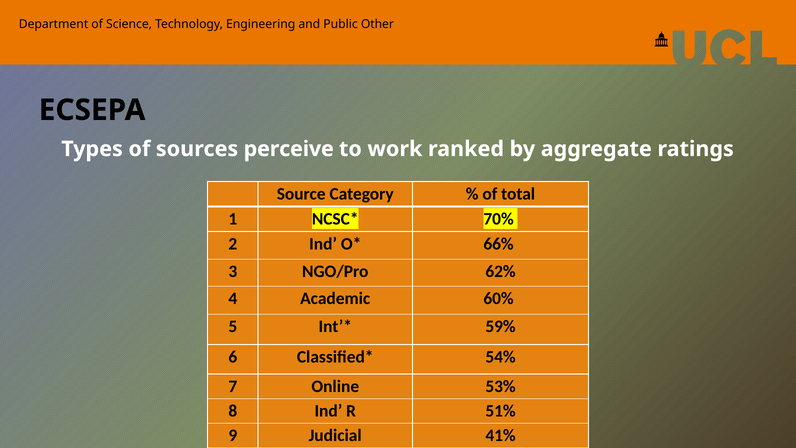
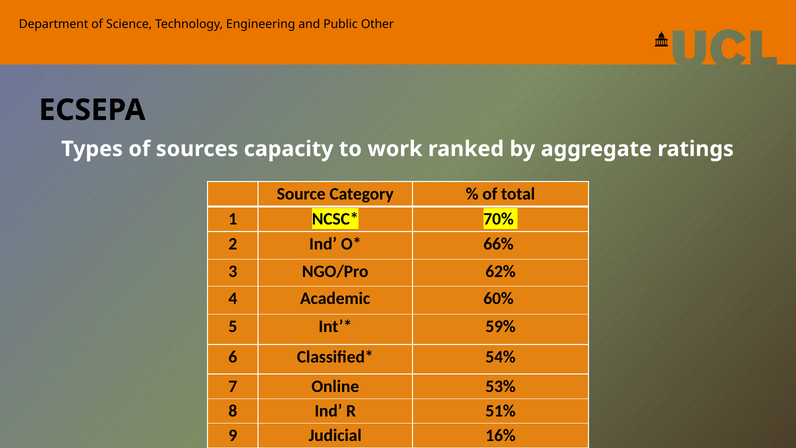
perceive: perceive -> capacity (289, 149)
41%: 41% -> 16% (501, 435)
